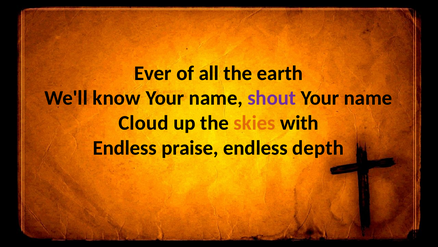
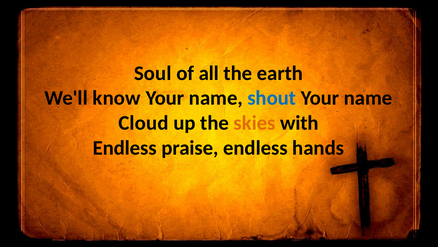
Ever: Ever -> Soul (153, 73)
shout colour: purple -> blue (272, 98)
depth: depth -> hands (318, 147)
